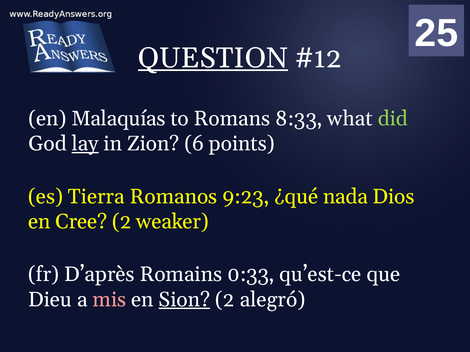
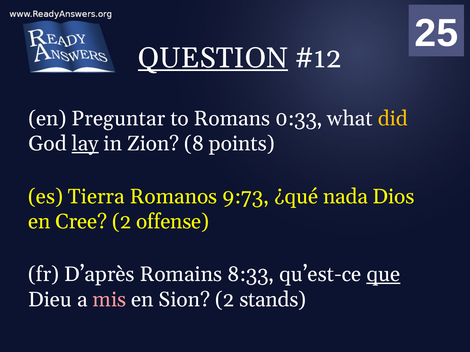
Malaquías: Malaquías -> Preguntar (118, 119)
8:33: 8:33 -> 0:33 (299, 119)
did colour: light green -> yellow (393, 119)
6: 6 -> 8 (194, 144)
9:23: 9:23 -> 9:73 (246, 197)
weaker: weaker -> offense (173, 222)
0:33: 0:33 -> 8:33 (251, 275)
que underline: none -> present (383, 275)
Sion underline: present -> none (184, 300)
alegró: alegró -> stands (273, 300)
